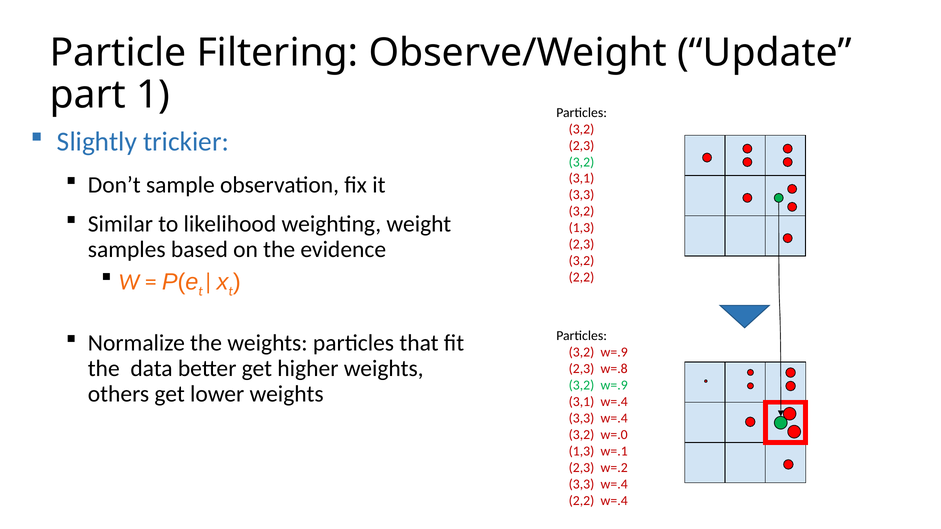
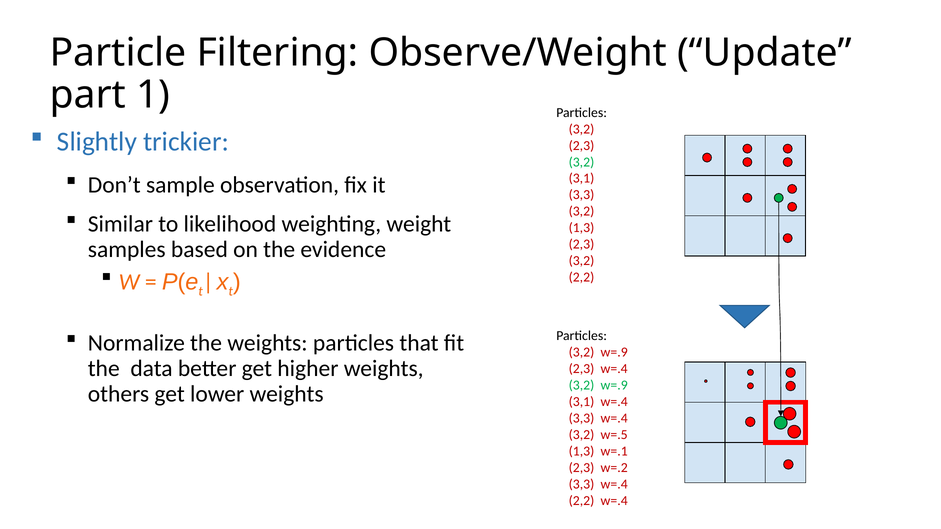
2,3 w=.8: w=.8 -> w=.4 (614, 369)
w=.0: w=.0 -> w=.5 (614, 435)
